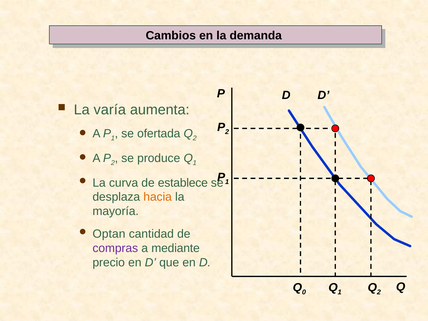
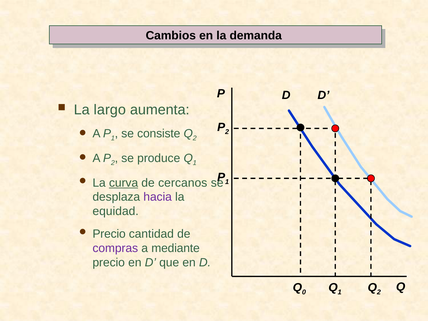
varía: varía -> largo (110, 110)
ofertada: ofertada -> consiste (159, 134)
curva underline: none -> present (124, 183)
establece: establece -> cercanos (183, 183)
hacia colour: orange -> purple (158, 197)
mayoría: mayoría -> equidad (116, 211)
Optan: Optan -> Precio (109, 234)
